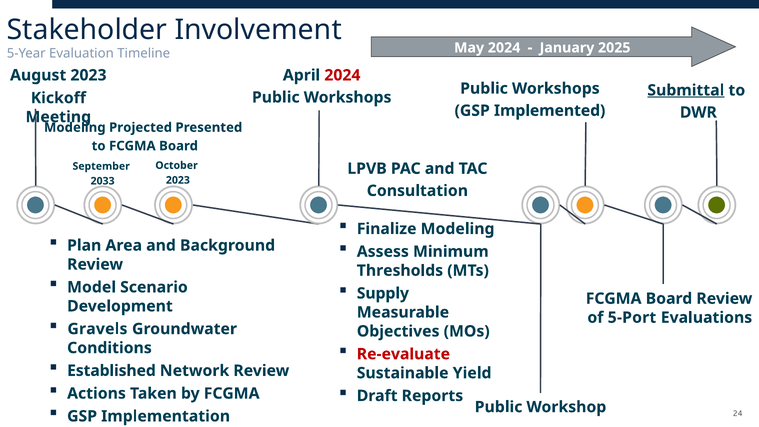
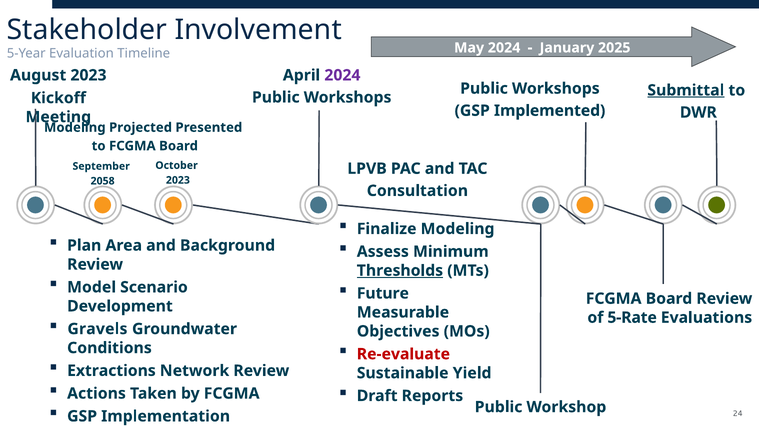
2024 colour: red -> purple (342, 75)
2033: 2033 -> 2058 (103, 181)
Thresholds underline: none -> present (400, 271)
Supply: Supply -> Future (383, 293)
5-Port: 5-Port -> 5-Rate (632, 318)
Established: Established -> Extractions (111, 371)
